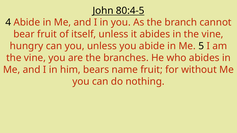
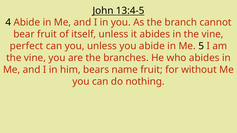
80:4-5: 80:4-5 -> 13:4-5 (130, 11)
hungry: hungry -> perfect (27, 46)
